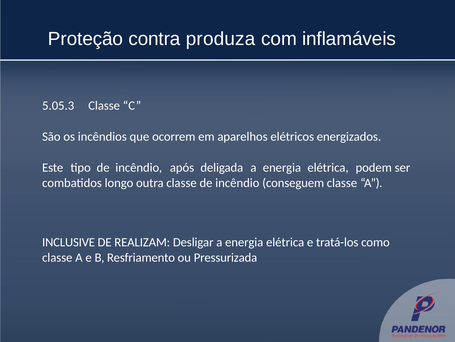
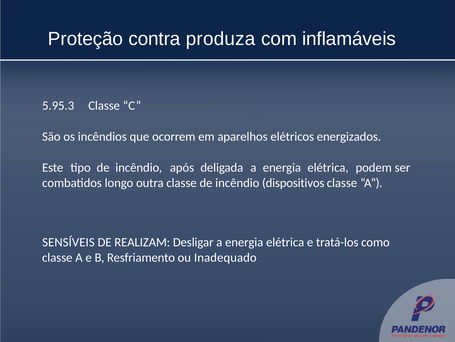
5.05.3: 5.05.3 -> 5.95.3 (58, 105)
conseguem: conseguem -> dispositivos (293, 183)
INCLUSIVE: INCLUSIVE -> SENSÍVEIS (68, 242)
Pressurizada: Pressurizada -> Inadequado (225, 257)
